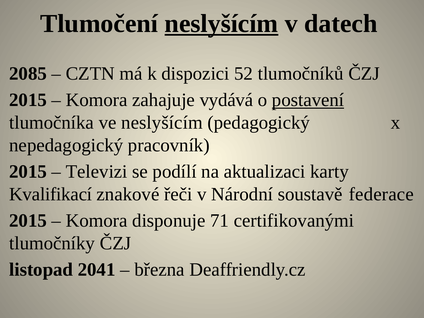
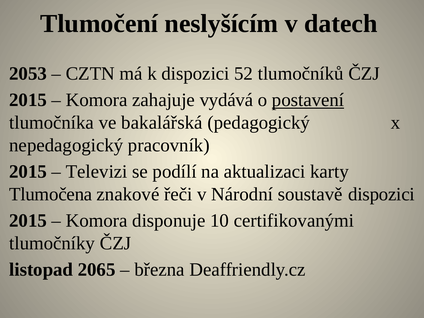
neslyšícím underline: present -> none (221, 24)
2085: 2085 -> 2053 (28, 74)
ve neslyšícím: neslyšícím -> bakalářská (162, 123)
Kvalifikací: Kvalifikací -> Tlumočena (51, 194)
soustavě federace: federace -> dispozici (381, 194)
71: 71 -> 10 (220, 221)
2041: 2041 -> 2065 (97, 270)
